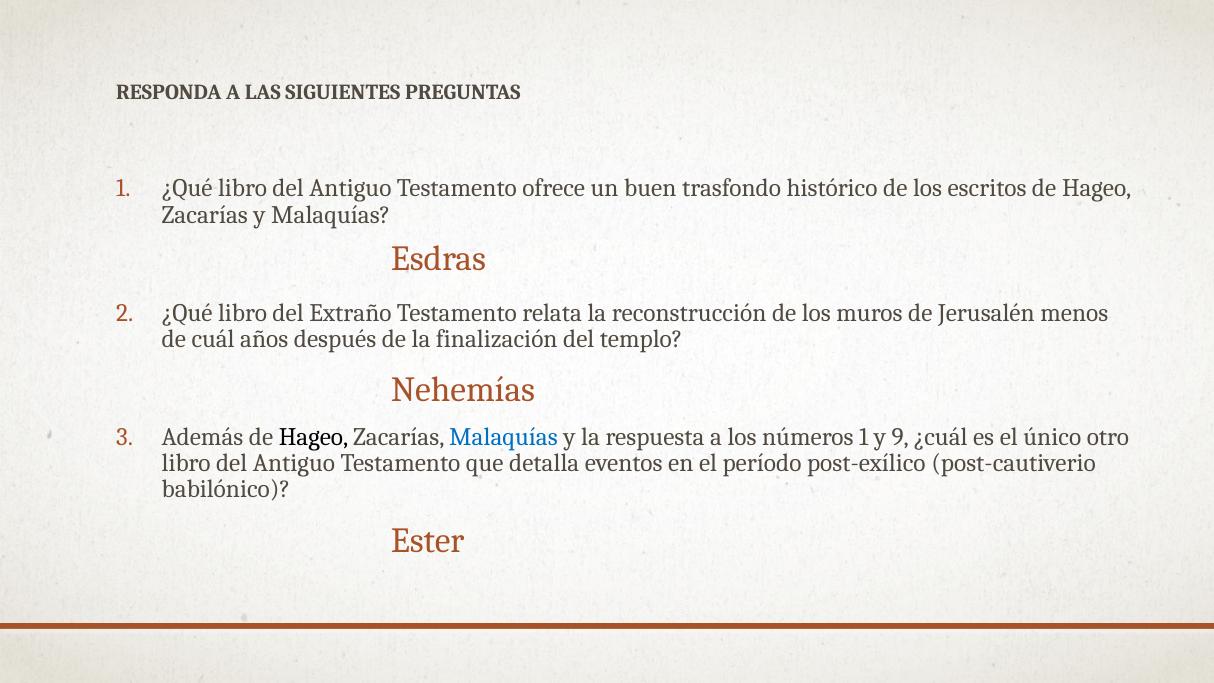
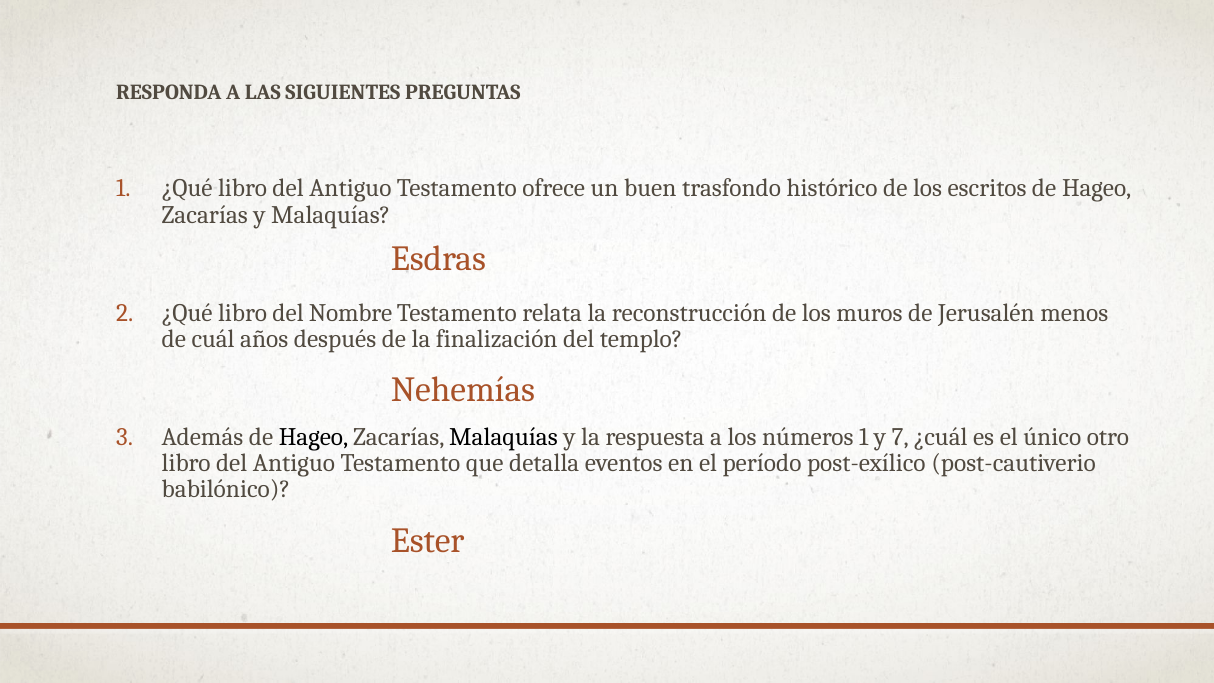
Extraño: Extraño -> Nombre (351, 313)
Malaquías colour: blue -> black (504, 437)
9: 9 -> 7 (900, 437)
